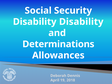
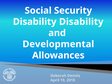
Determinations: Determinations -> Developmental (58, 44)
